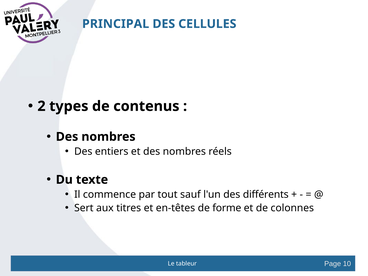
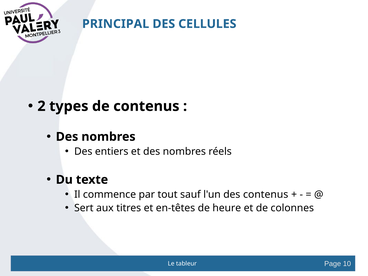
des différents: différents -> contenus (266, 194)
forme: forme -> heure (227, 208)
